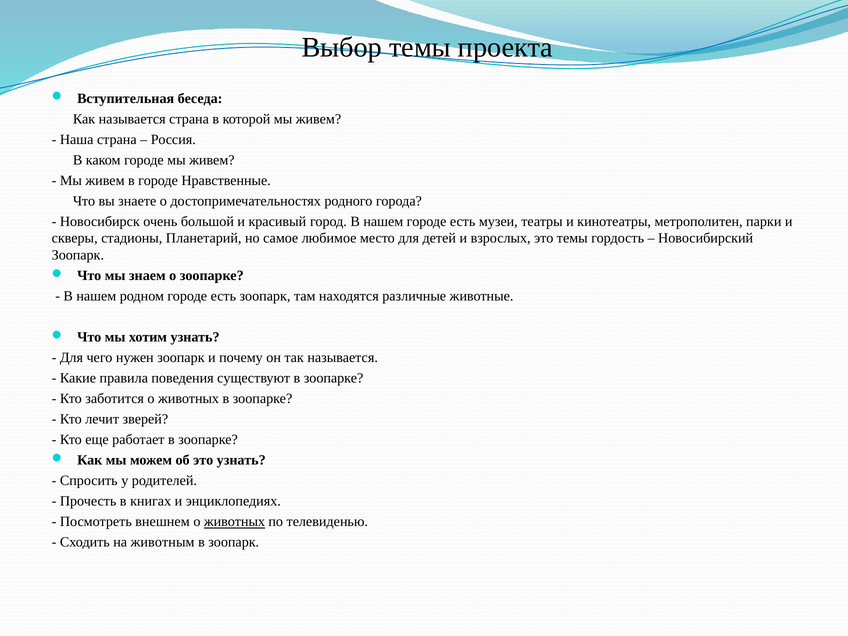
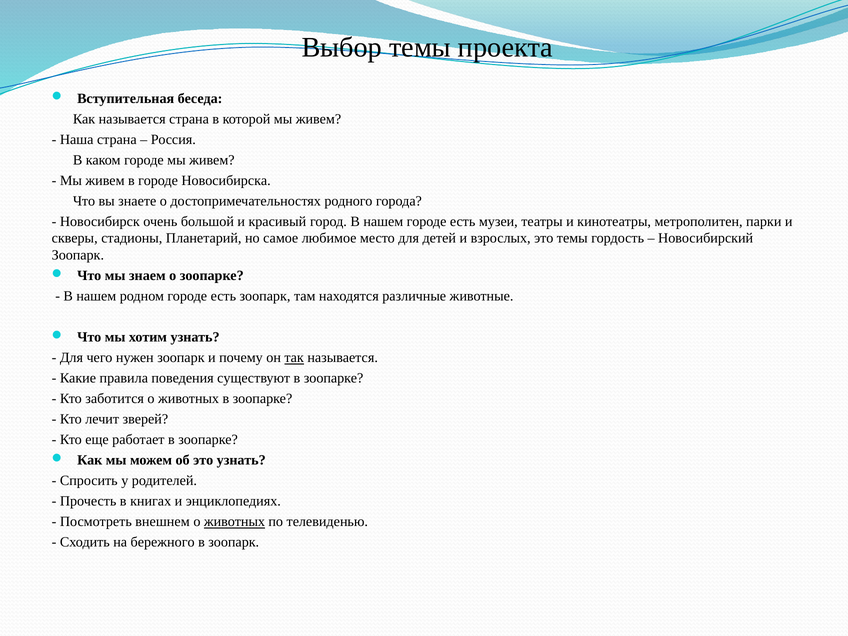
Нравственные: Нравственные -> Новосибирска (226, 180)
так underline: none -> present (294, 358)
животным: животным -> бережного (163, 542)
